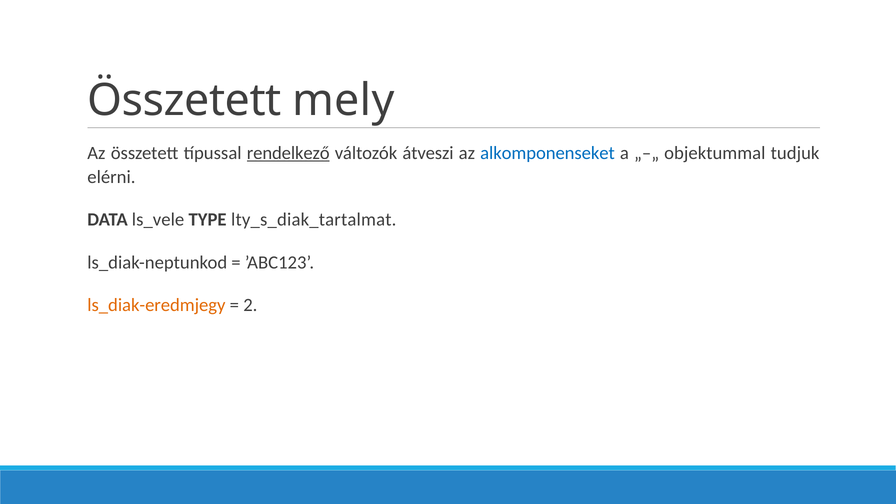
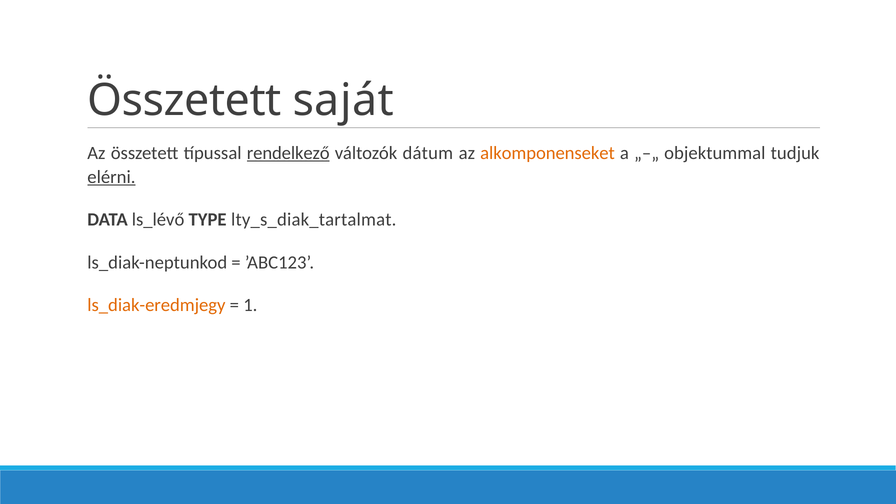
mely: mely -> saját (343, 100)
átveszi: átveszi -> dátum (428, 153)
alkomponenseket colour: blue -> orange (547, 153)
elérni underline: none -> present (111, 177)
ls_vele: ls_vele -> ls_lévő (158, 220)
2: 2 -> 1 (250, 305)
